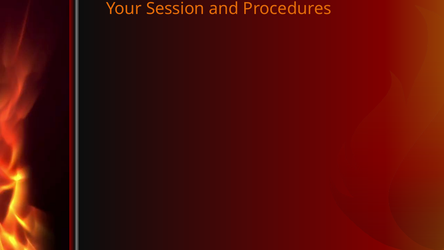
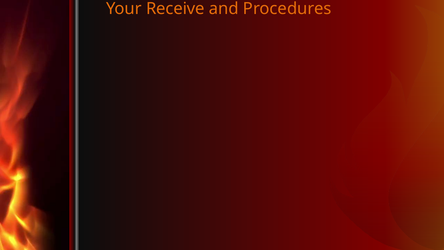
Session: Session -> Receive (175, 9)
